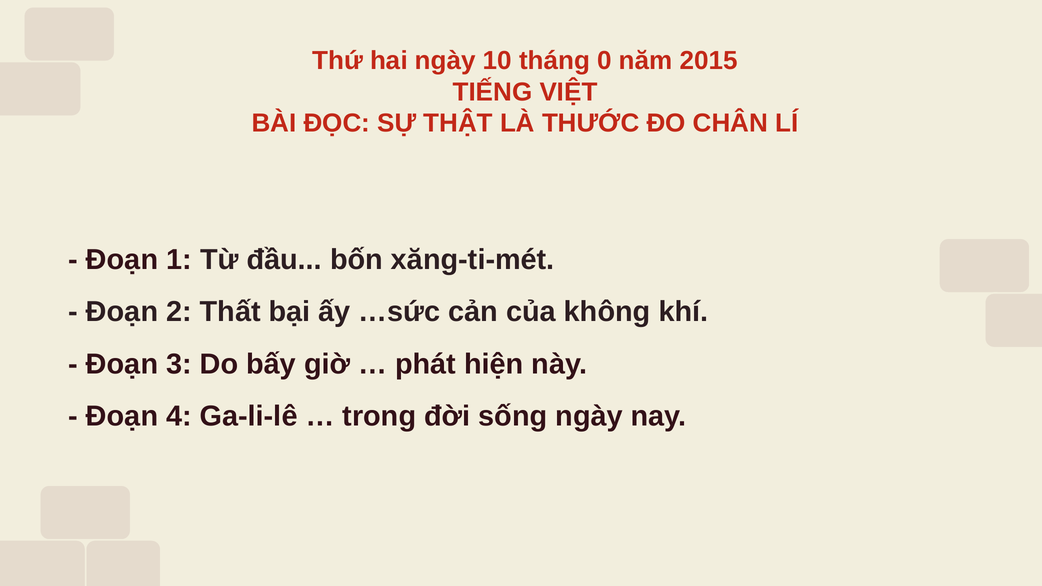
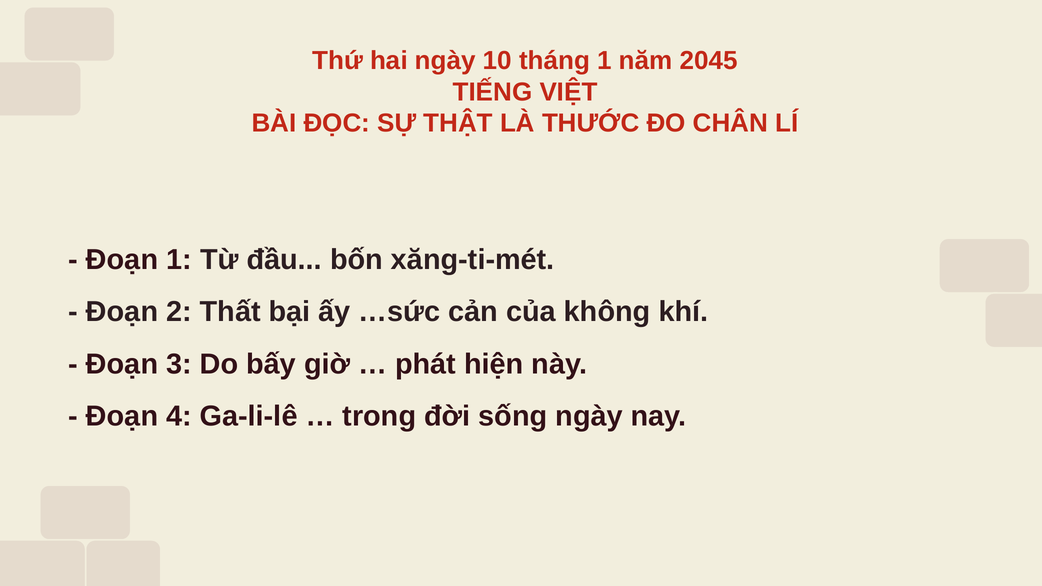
tháng 0: 0 -> 1 (604, 61)
2015: 2015 -> 2045 (709, 61)
